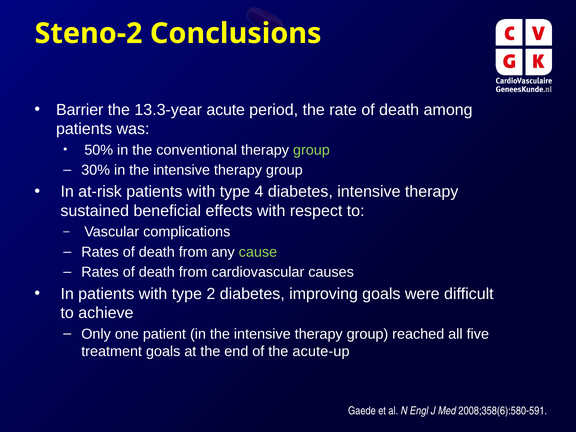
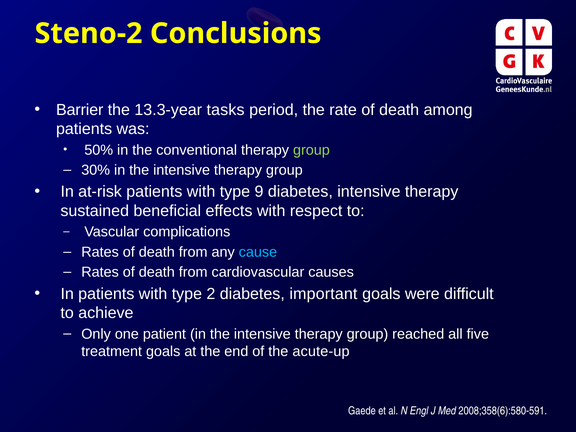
acute: acute -> tasks (226, 110)
4: 4 -> 9 (259, 192)
cause colour: light green -> light blue (258, 252)
improving: improving -> important (323, 294)
